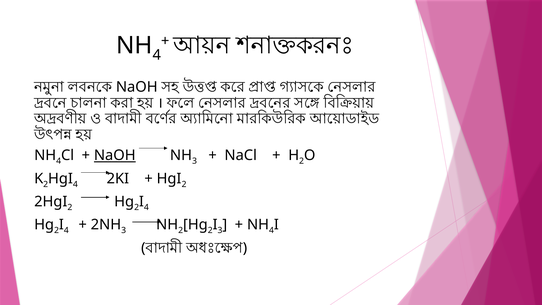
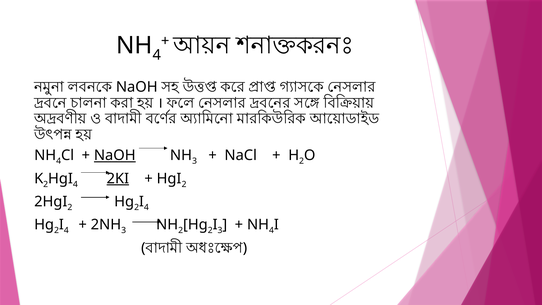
2KI underline: none -> present (118, 178)
